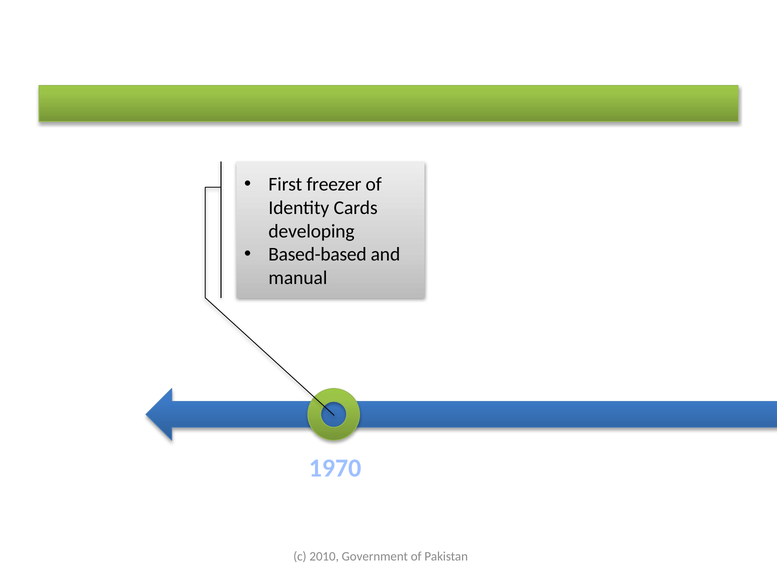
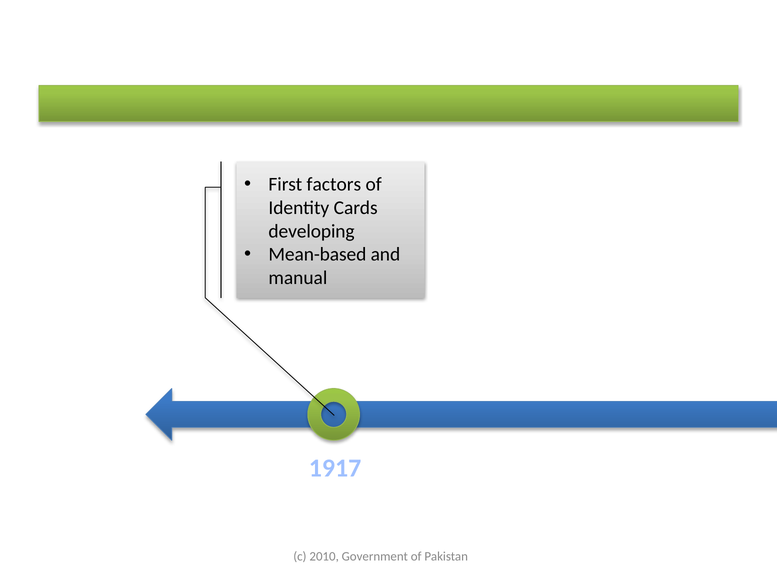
freezer: freezer -> factors (334, 184)
Based-based: Based-based -> Mean-based (317, 254)
1970: 1970 -> 1917 (335, 468)
